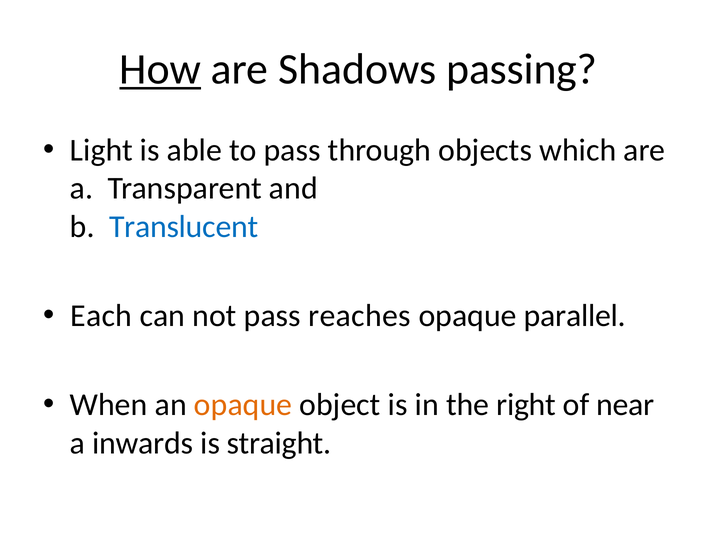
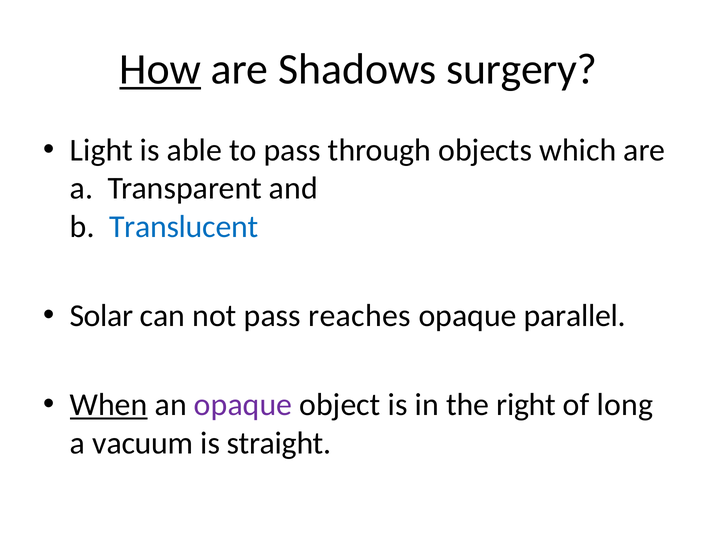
passing: passing -> surgery (522, 69)
Each: Each -> Solar (102, 316)
When underline: none -> present (109, 405)
opaque colour: orange -> purple (243, 405)
near: near -> long (625, 405)
inwards: inwards -> vacuum (143, 444)
